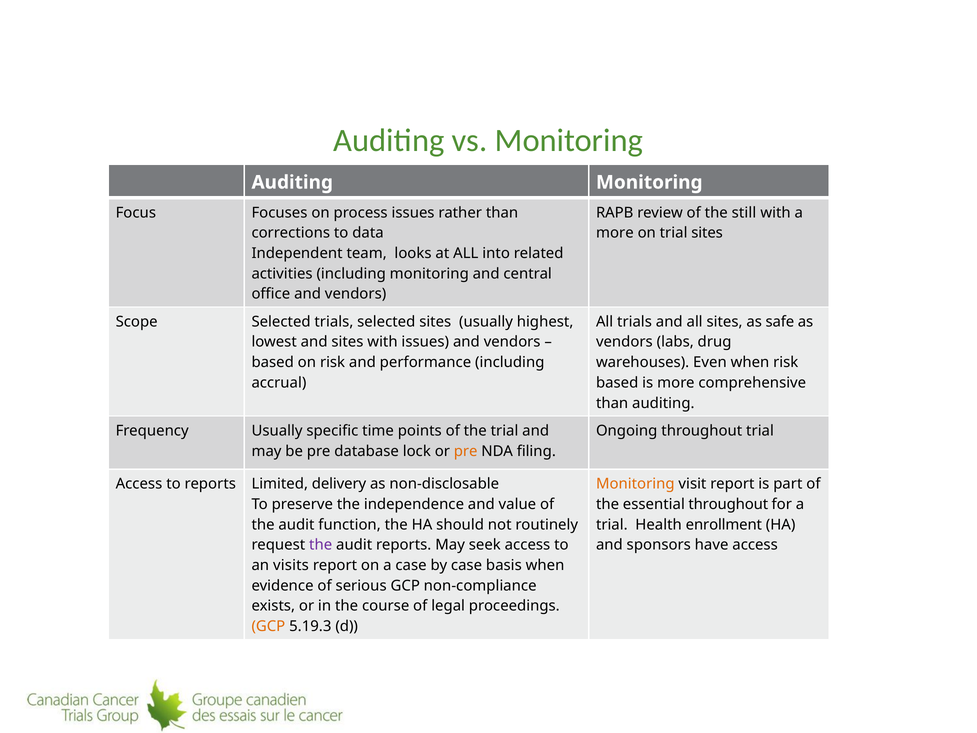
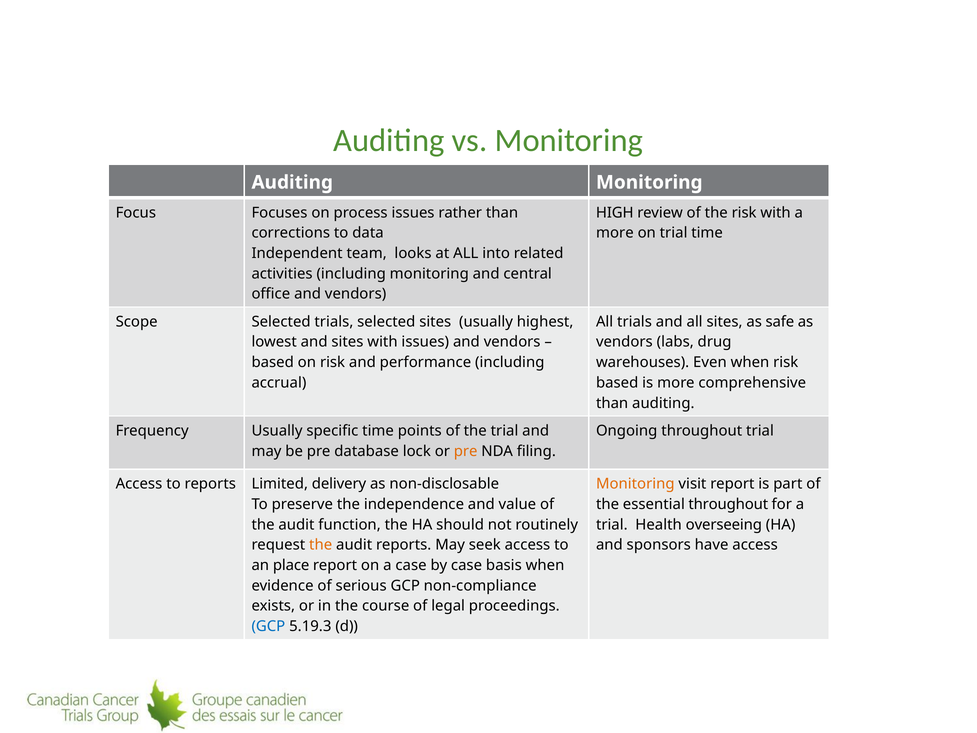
RAPB: RAPB -> HIGH (615, 213)
the still: still -> risk (744, 213)
trial sites: sites -> time (707, 233)
enrollment: enrollment -> overseeing (724, 524)
the colour: purple -> orange (321, 545)
visits: visits -> place (291, 565)
GCP colour: orange -> blue (268, 626)
